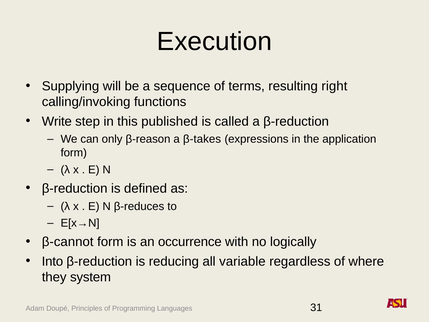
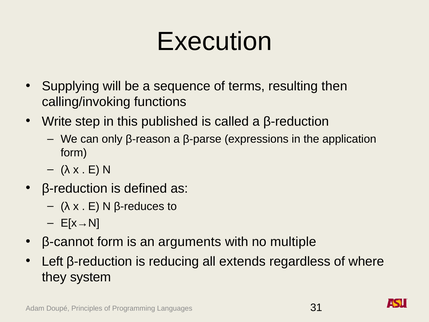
right: right -> then (334, 86)
β-takes: β-takes -> β-parse (202, 139)
occurrence: occurrence -> arguments (190, 242)
logically: logically -> multiple (293, 242)
Into: Into -> Left (52, 261)
variable: variable -> extends (242, 261)
